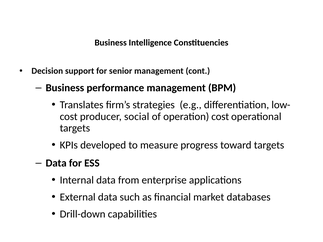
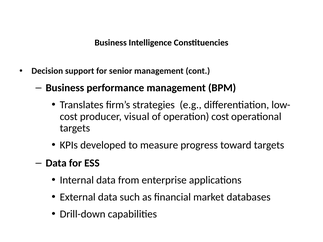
social: social -> visual (137, 117)
